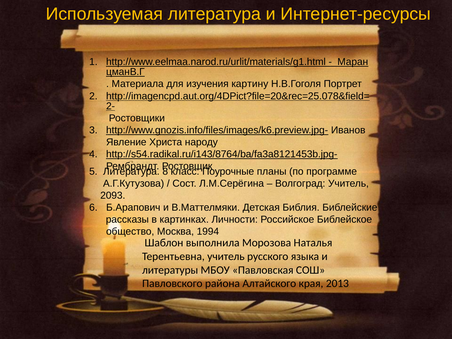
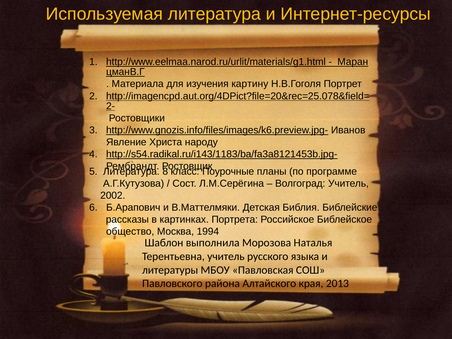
http://s54.radikal.ru/i143/8764/ba/fa3a8121453b.jpg-: http://s54.radikal.ru/i143/8764/ba/fa3a8121453b.jpg- -> http://s54.radikal.ru/i143/1183/ba/fa3a8121453b.jpg- (222, 154)
2093: 2093 -> 2002 (113, 195)
Личности: Личности -> Портрета (235, 220)
